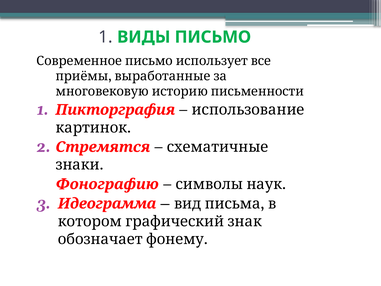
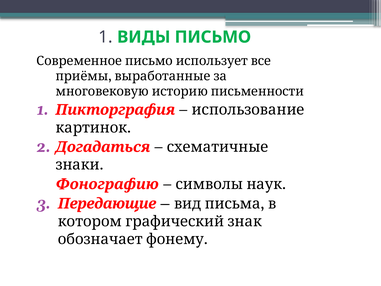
Стремятся: Стремятся -> Догадаться (103, 147)
Идеограмма: Идеограмма -> Передающие (107, 203)
